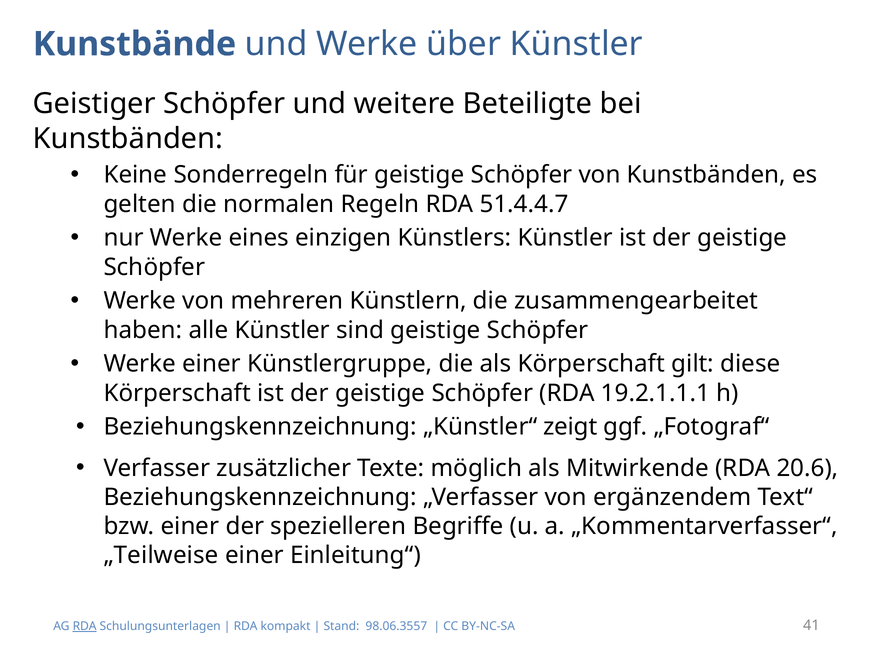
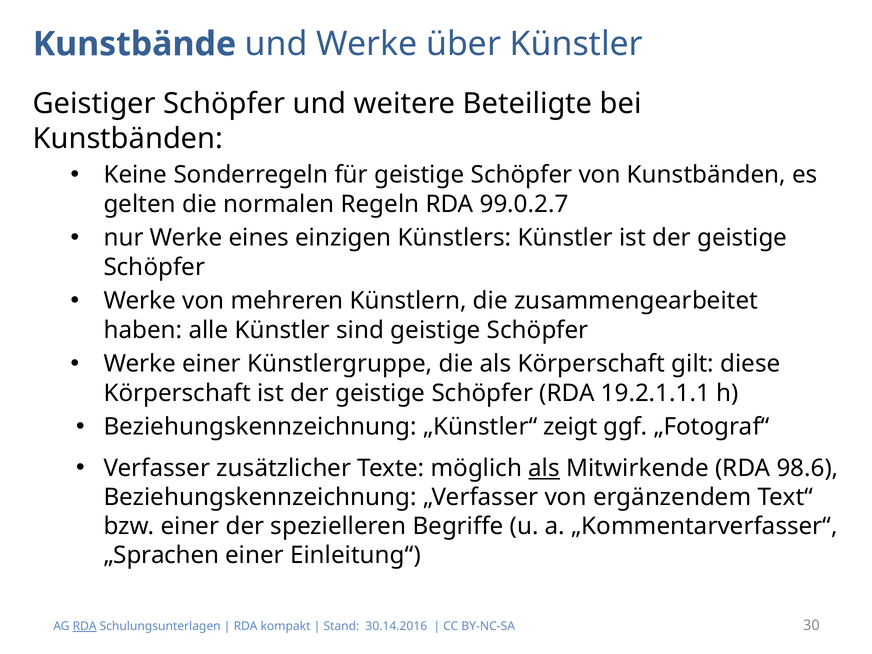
51.4.4.7: 51.4.4.7 -> 99.0.2.7 (524, 204)
als underline: none -> present (544, 468)
20.6: 20.6 -> 98.6 (808, 468)
„Teilweise: „Teilweise -> „Sprachen (161, 555)
98.06.3557: 98.06.3557 -> 30.14.2016 (396, 626)
41: 41 -> 30 (811, 625)
